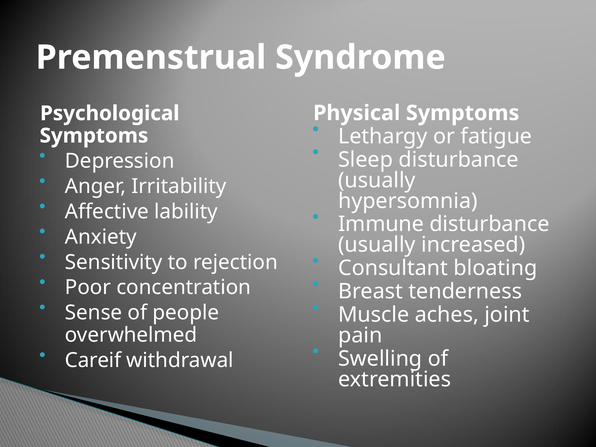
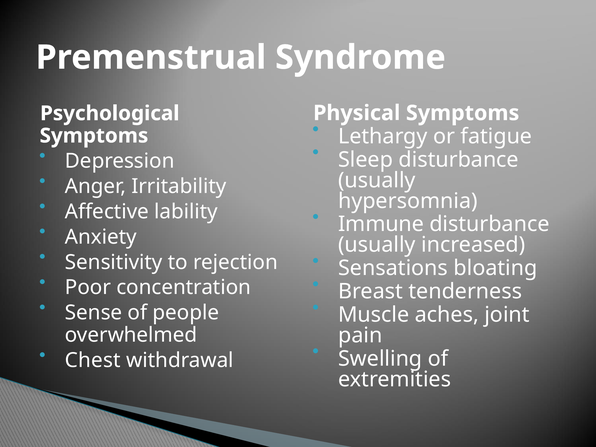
Consultant: Consultant -> Sensations (393, 268)
Careif: Careif -> Chest (93, 360)
